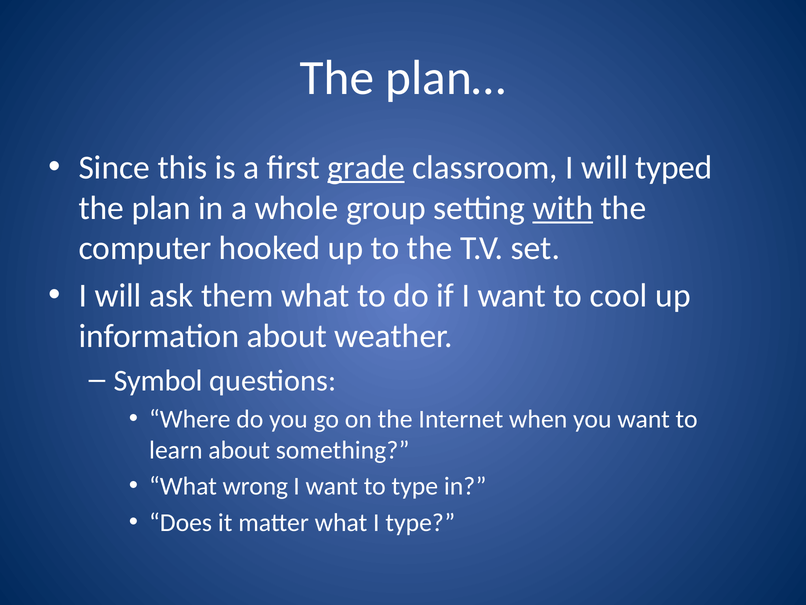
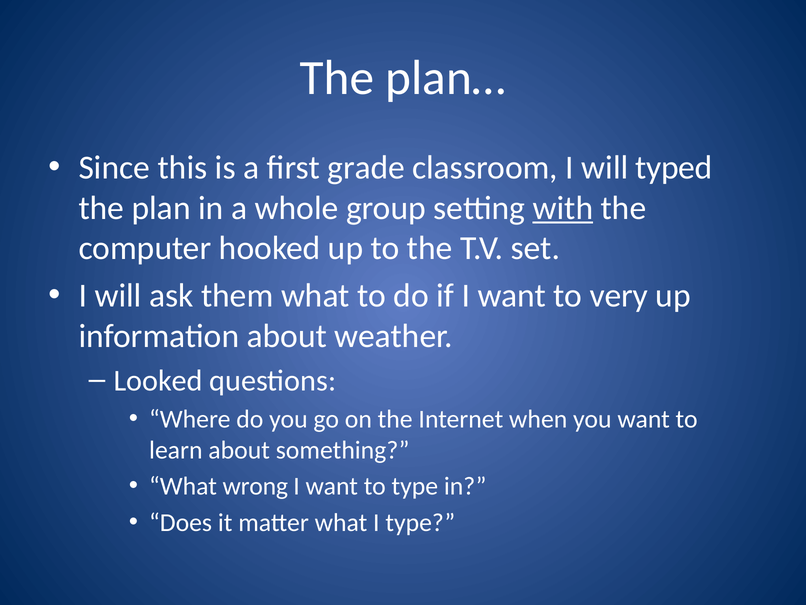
grade underline: present -> none (366, 168)
cool: cool -> very (619, 296)
Symbol: Symbol -> Looked (158, 380)
